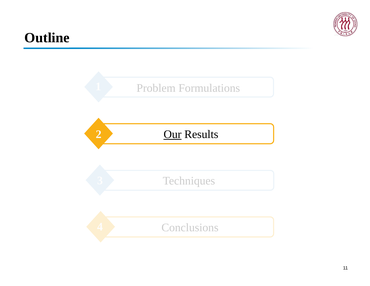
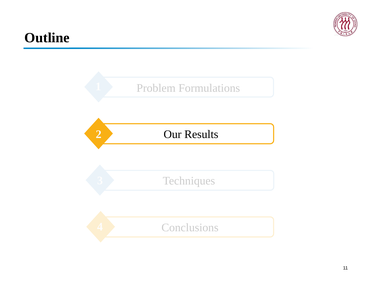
Our underline: present -> none (173, 134)
